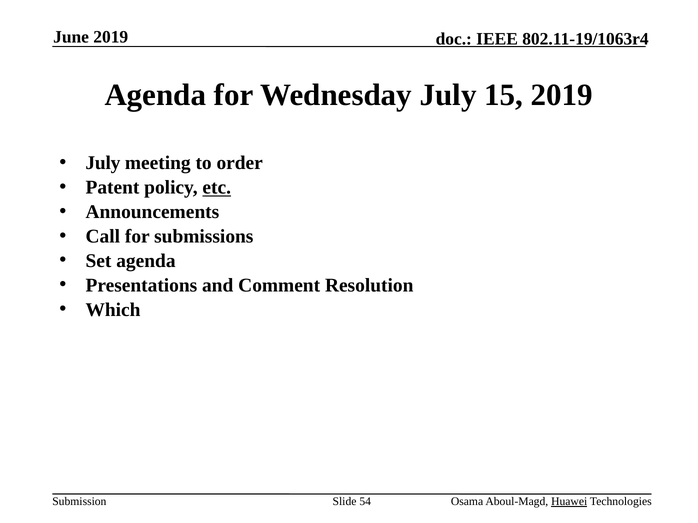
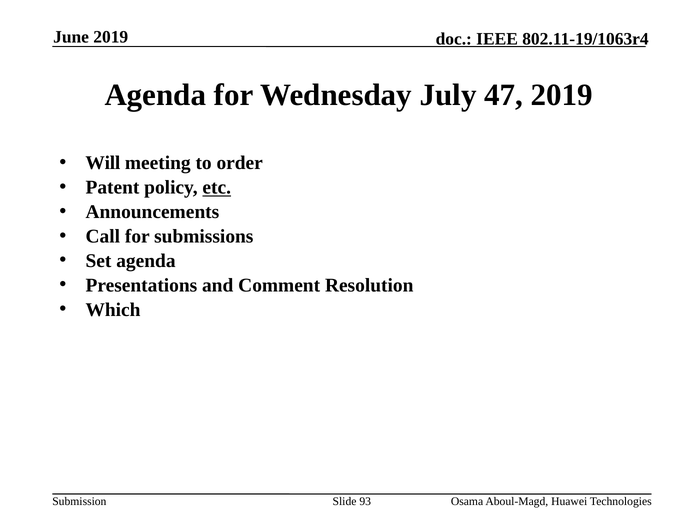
15: 15 -> 47 (504, 95)
July: July -> Will (103, 163)
54: 54 -> 93 (365, 502)
Huawei underline: present -> none (569, 502)
